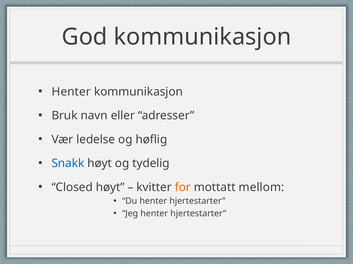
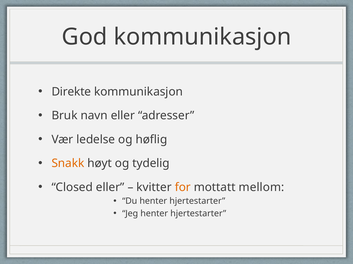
Henter: Henter -> Direkte (71, 92)
Snakk colour: blue -> orange (68, 164)
Closed høyt: høyt -> eller (110, 188)
